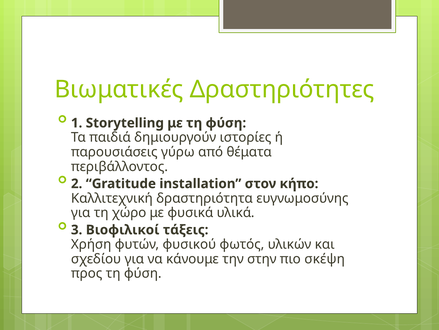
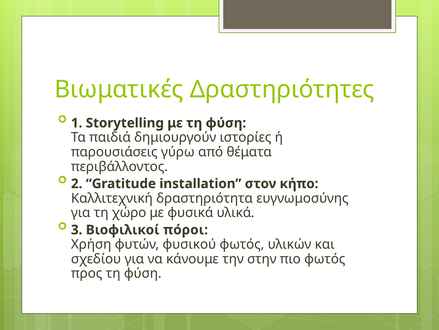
τάξεις: τάξεις -> πόροι (186, 229)
πιο σκέψη: σκέψη -> φωτός (325, 258)
